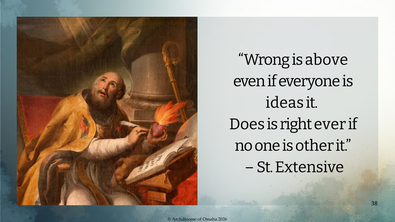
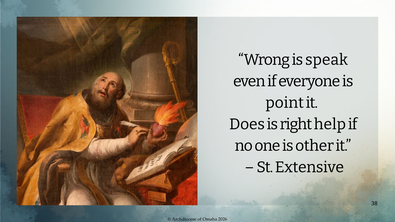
above: above -> speak (326, 60)
ideas: ideas -> point (285, 103)
ever: ever -> help (330, 124)
